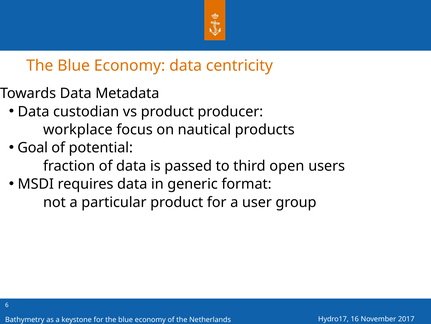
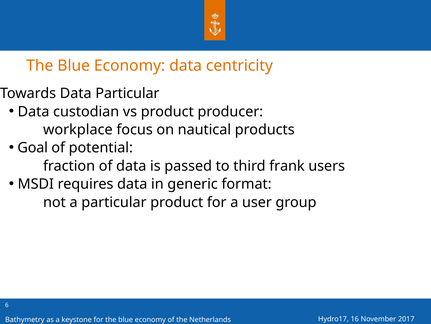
Data Metadata: Metadata -> Particular (127, 93)
open: open -> frank (287, 166)
